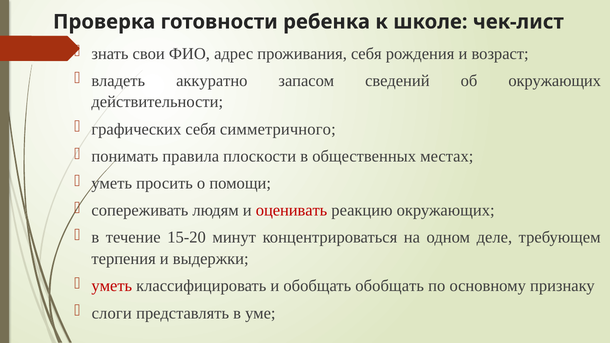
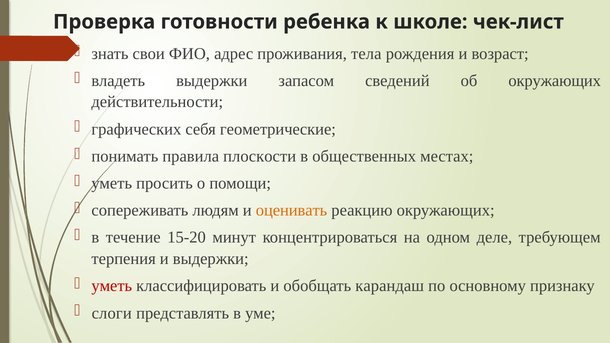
проживания себя: себя -> тела (366, 54)
владеть аккуратно: аккуратно -> выдержки (212, 81)
симметричного: симметричного -> геометрические (278, 129)
оценивать colour: red -> orange (292, 211)
обобщать обобщать: обобщать -> карандаш (390, 286)
